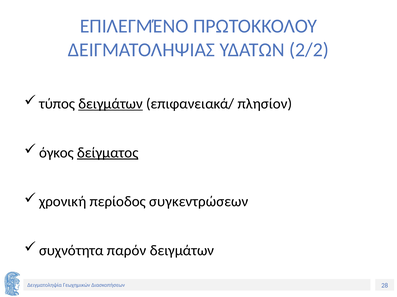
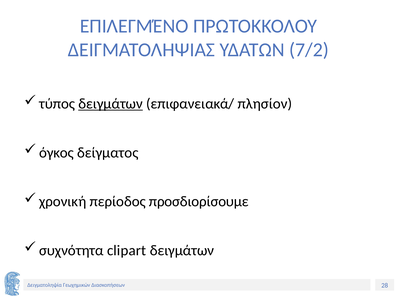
2/2: 2/2 -> 7/2 (309, 50)
δείγματος underline: present -> none (108, 153)
συγκεντρώσεων: συγκεντρώσεων -> προσδιορίσουμε (199, 202)
παρόν: παρόν -> clipart (127, 251)
